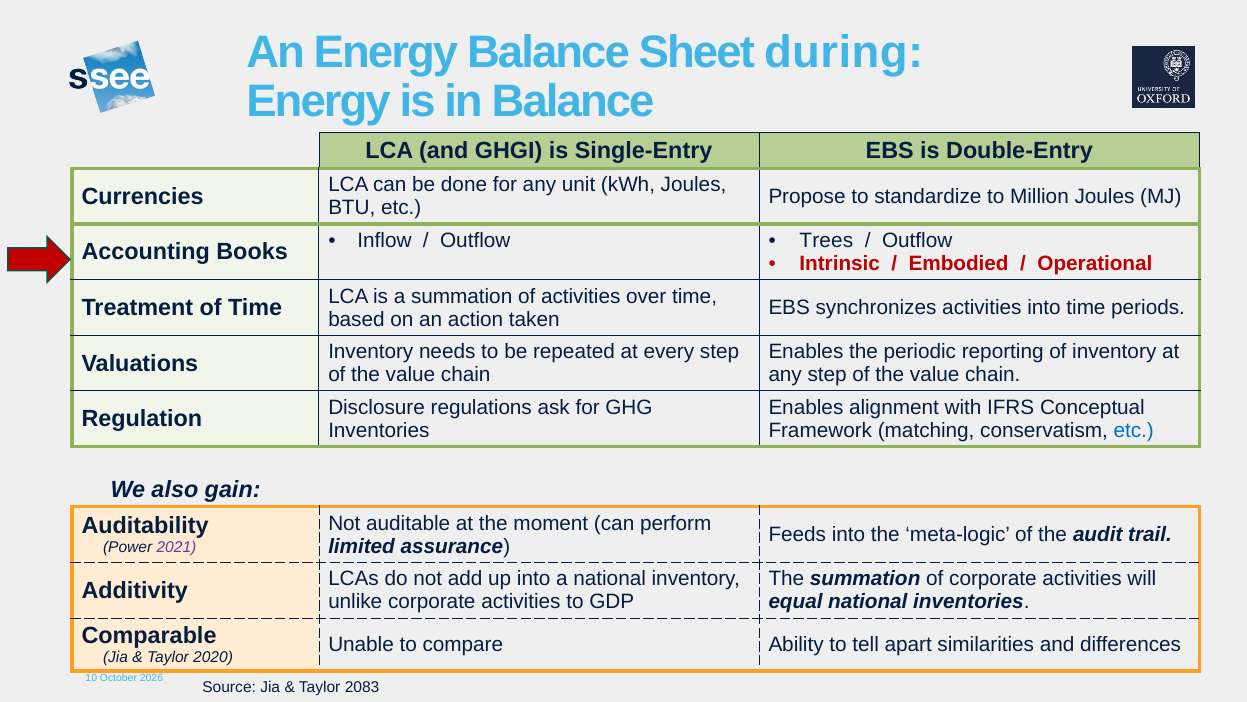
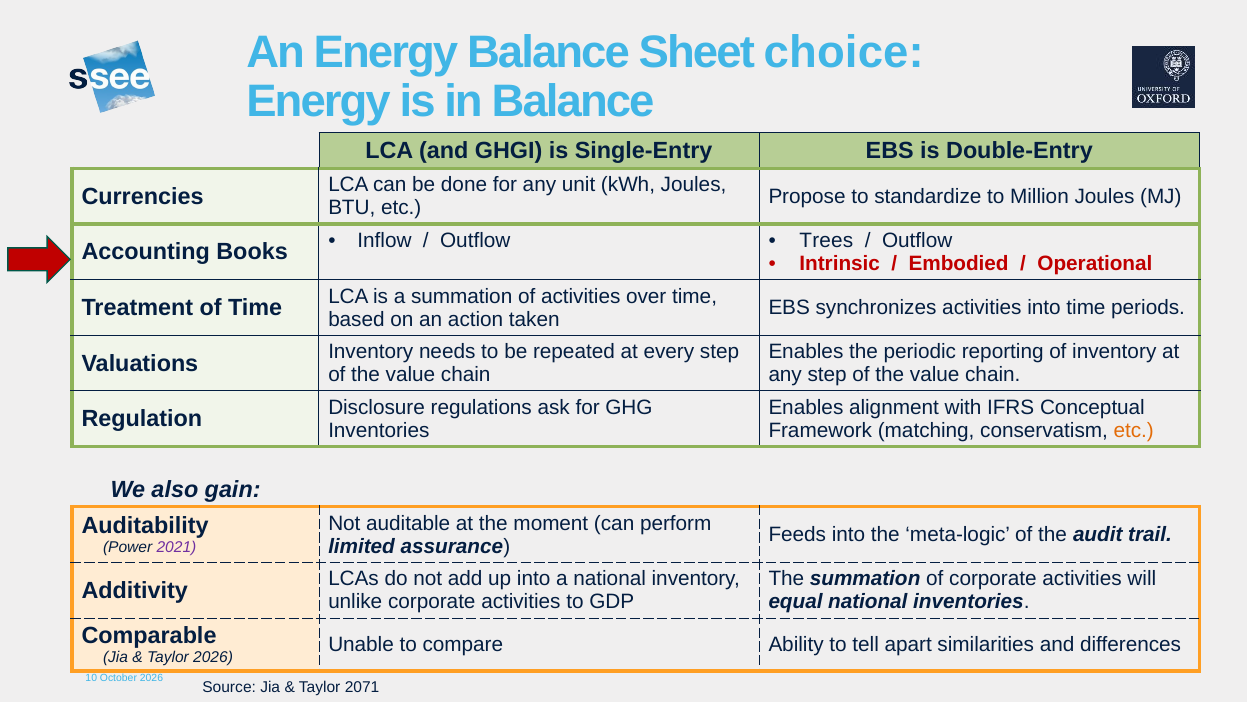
during: during -> choice (844, 52)
etc colour: blue -> orange (1134, 430)
Taylor 2020: 2020 -> 2026 (213, 657)
2083: 2083 -> 2071 (362, 687)
